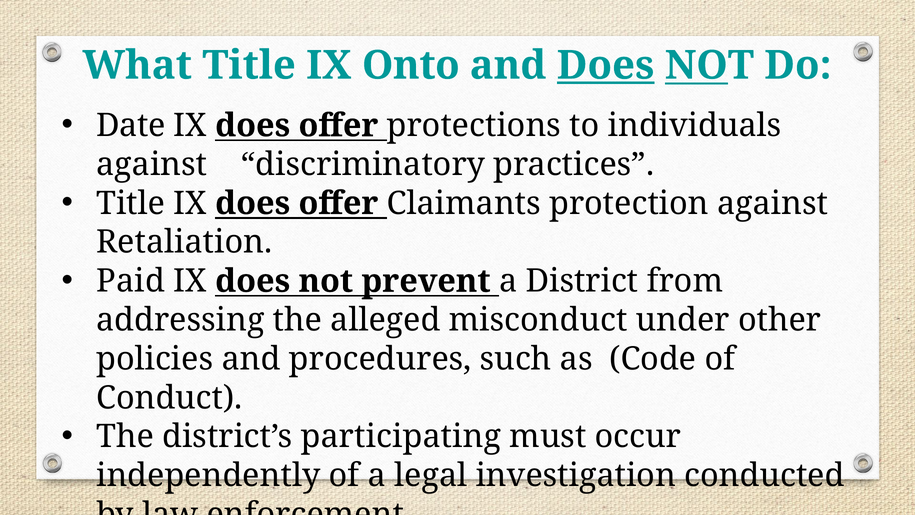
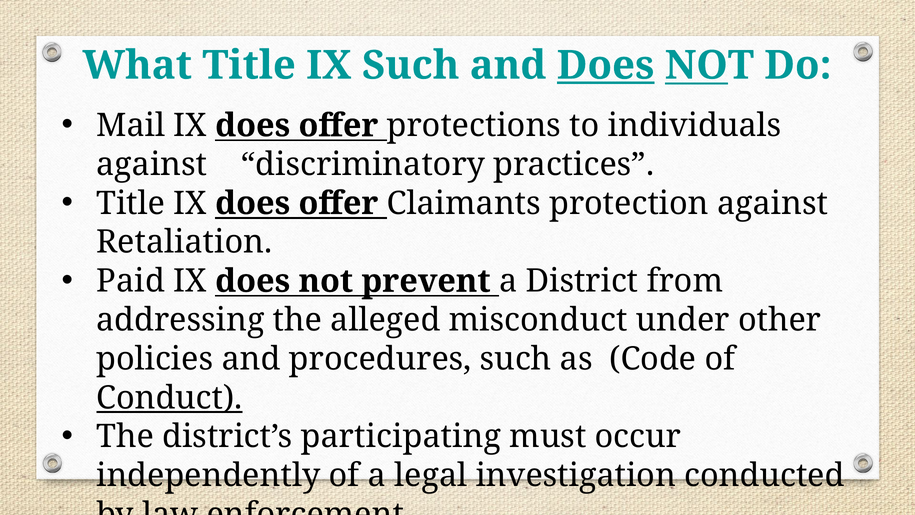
IX Onto: Onto -> Such (411, 65)
Date: Date -> Mail (131, 125)
Conduct underline: none -> present (169, 398)
